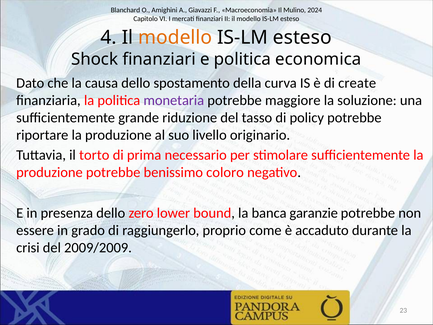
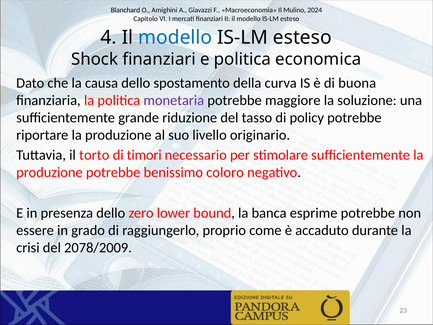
modello colour: orange -> blue (175, 38)
create: create -> buona (357, 83)
prima: prima -> timori (144, 155)
garanzie: garanzie -> esprime (314, 213)
2009/2009: 2009/2009 -> 2078/2009 (98, 247)
